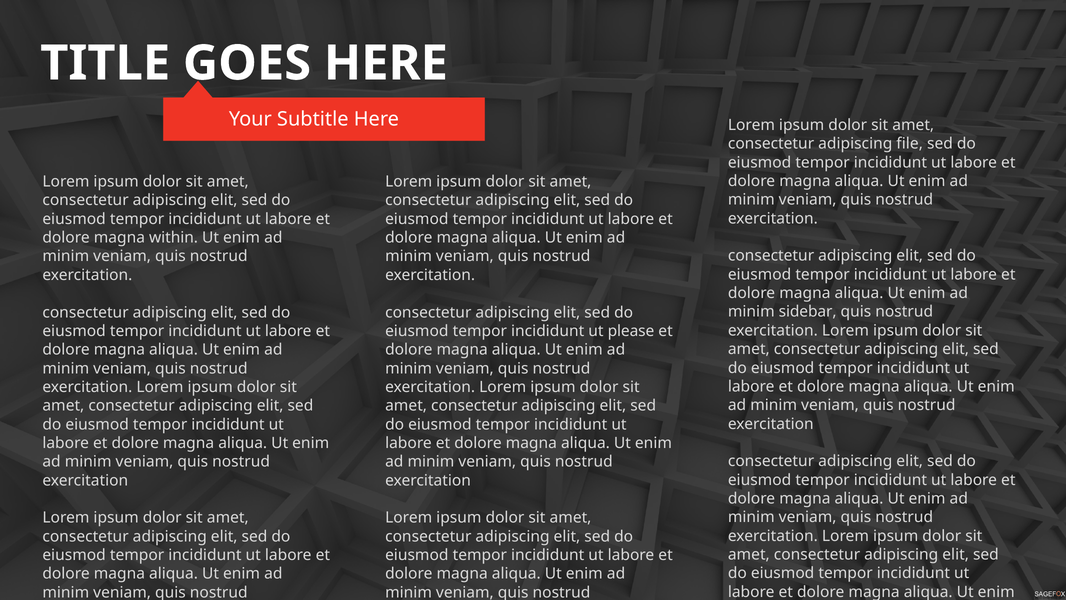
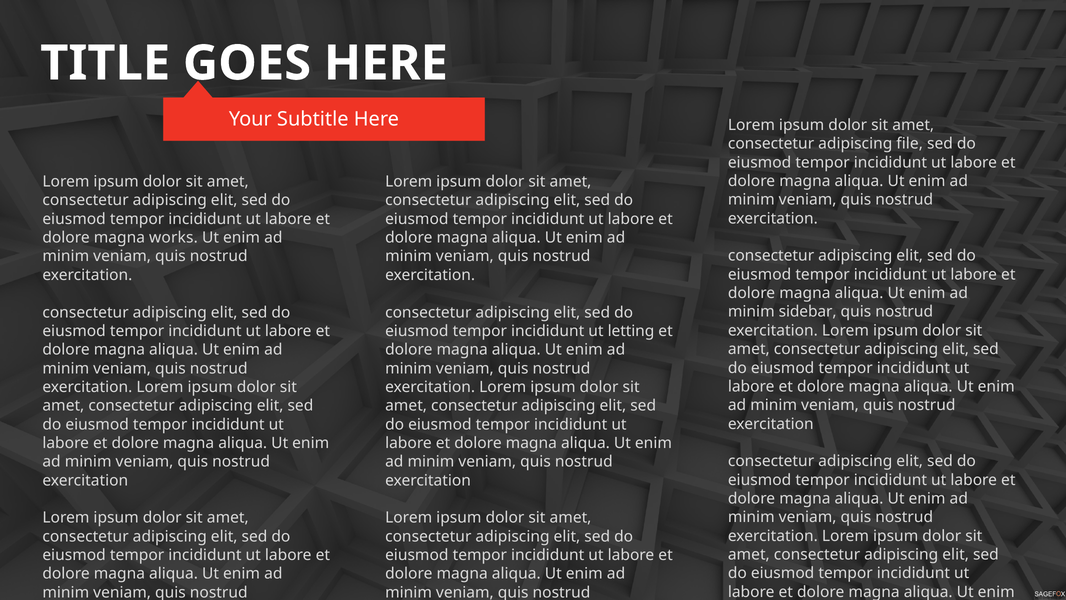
within: within -> works (173, 238)
please: please -> letting (631, 331)
